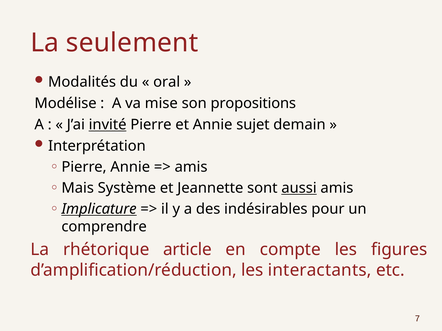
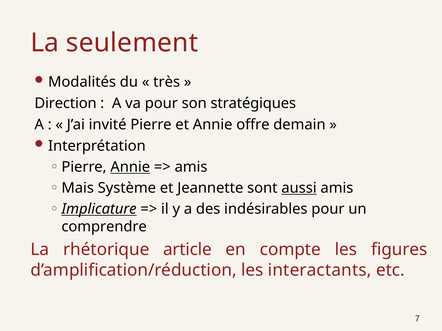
oral: oral -> très (167, 82)
Modélise: Modélise -> Direction (66, 103)
va mise: mise -> pour (161, 103)
propositions: propositions -> stratégiques (253, 103)
invité underline: present -> none (108, 125)
sujet: sujet -> offre (253, 125)
Annie underline: none -> present (130, 167)
